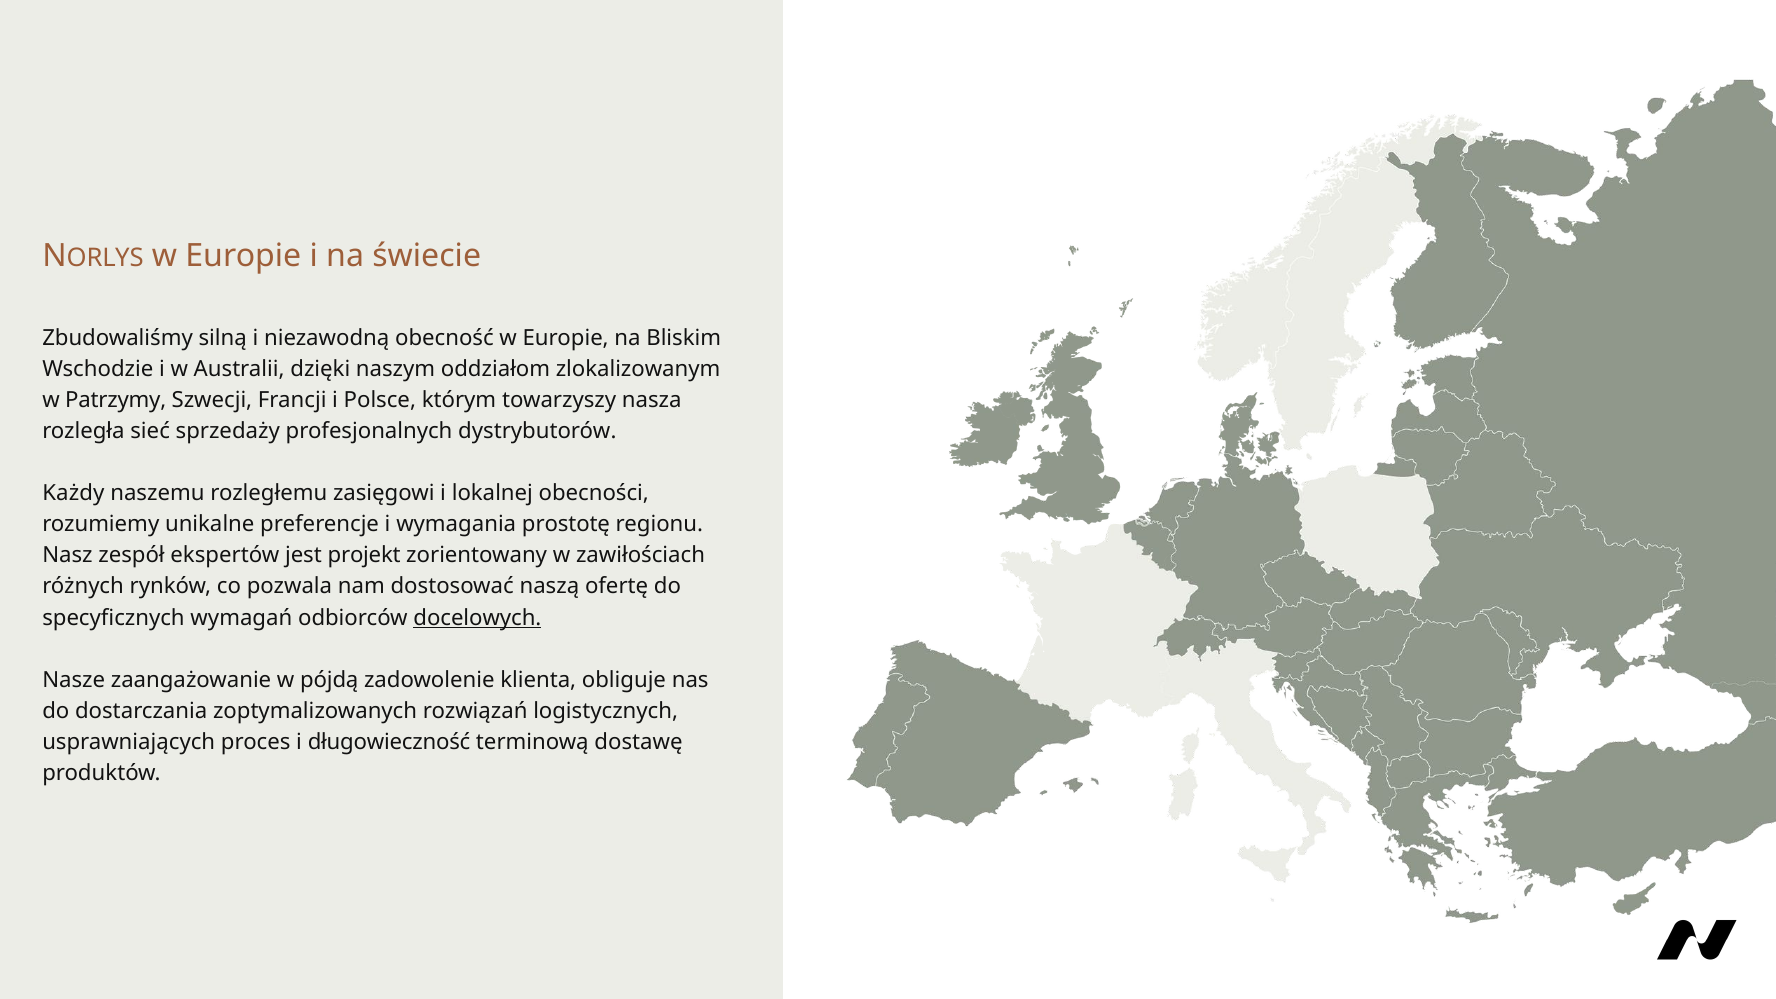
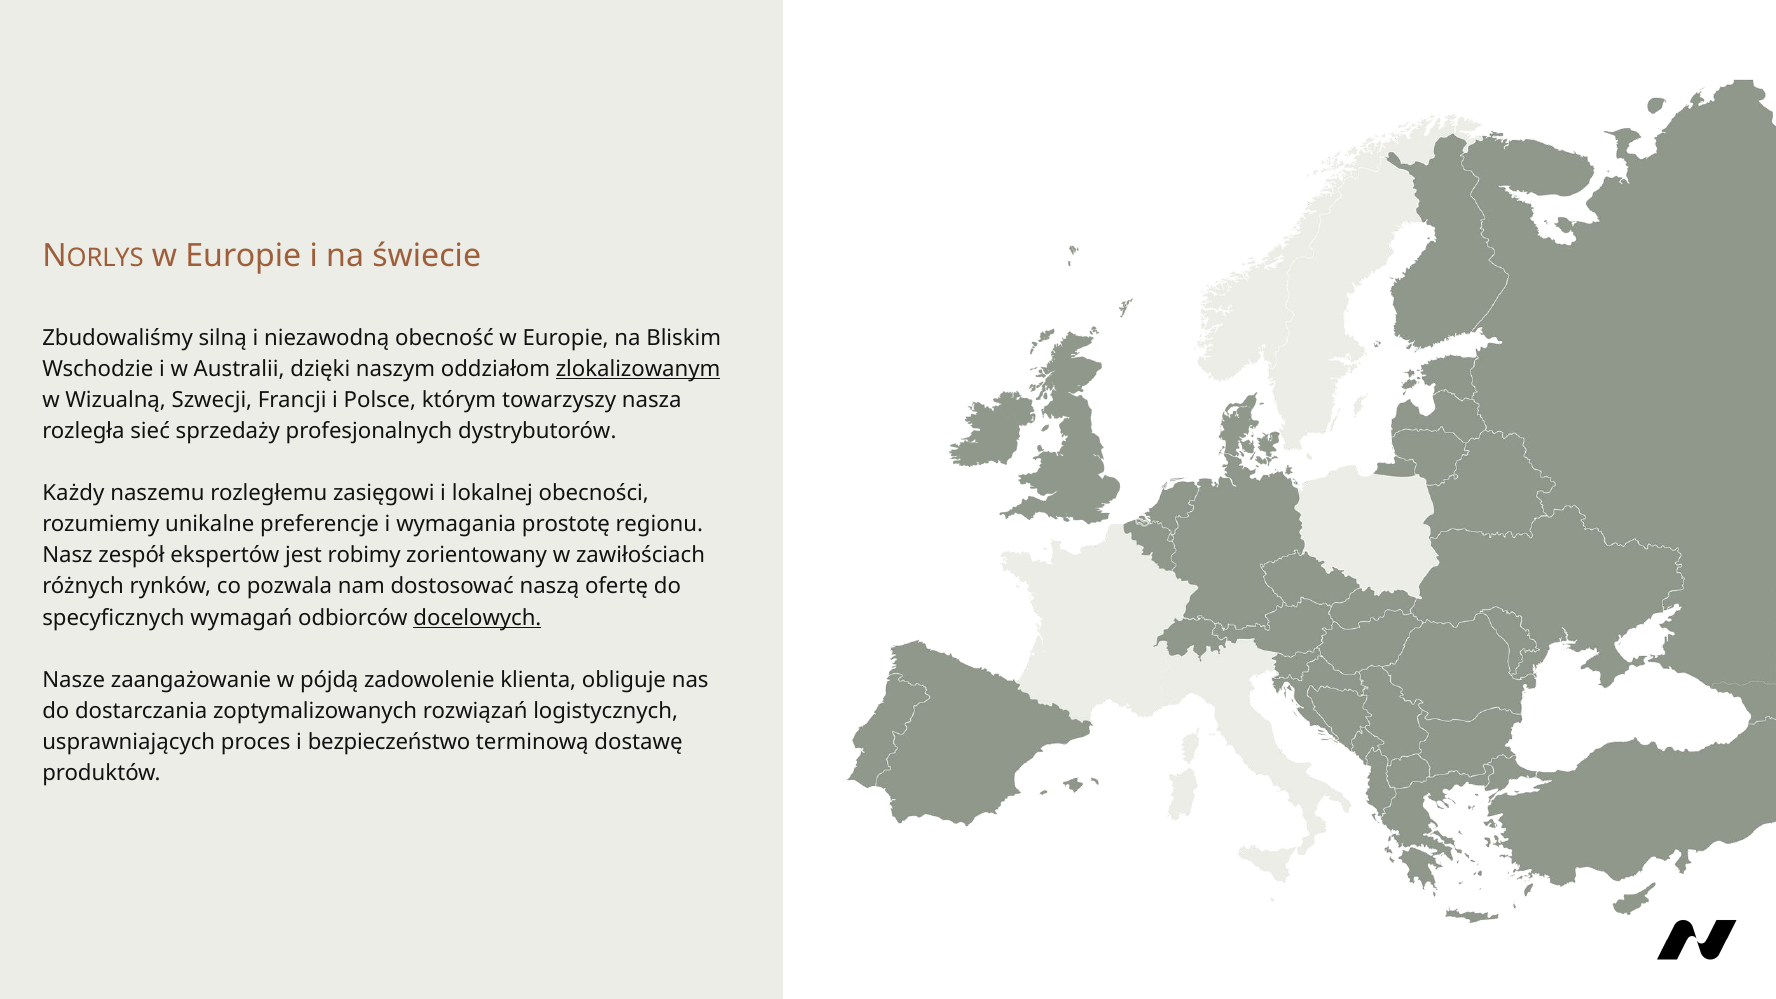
zlokalizowanym underline: none -> present (638, 369)
Patrzymy: Patrzymy -> Wizualną (116, 400)
projekt: projekt -> robimy (364, 556)
długowieczność: długowieczność -> bezpieczeństwo (389, 742)
